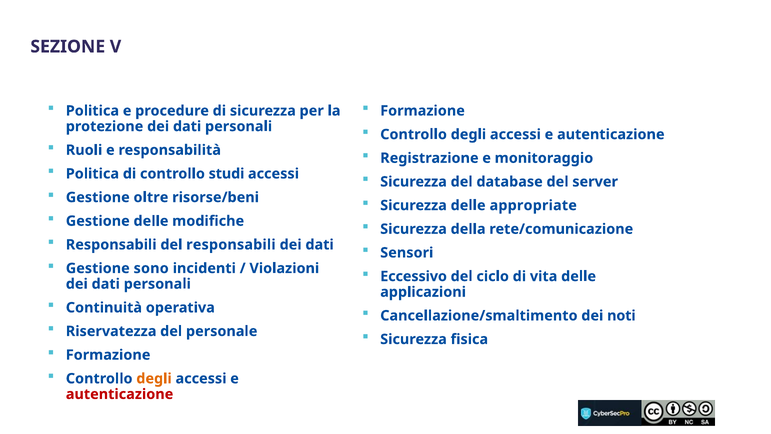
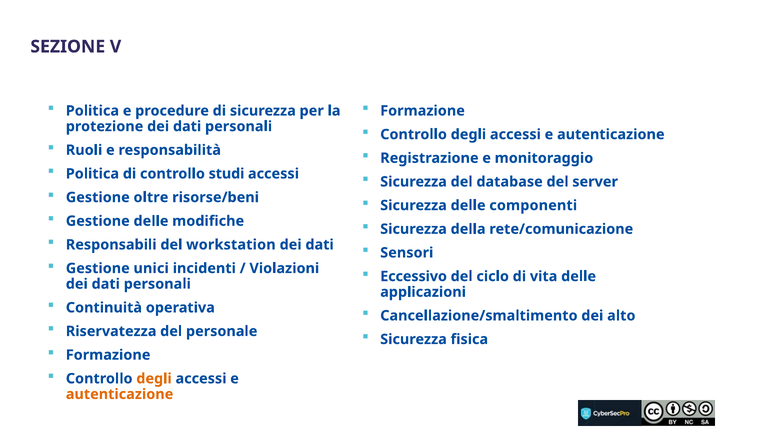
appropriate: appropriate -> componenti (533, 205)
del responsabili: responsabili -> workstation (231, 245)
sono: sono -> unici (151, 268)
noti: noti -> alto (621, 315)
autenticazione colour: red -> orange (120, 394)
